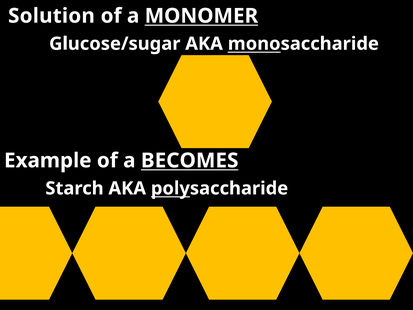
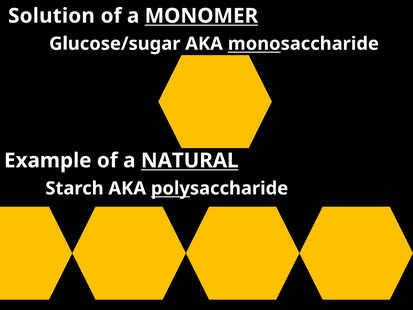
BECOMES: BECOMES -> NATURAL (190, 160)
